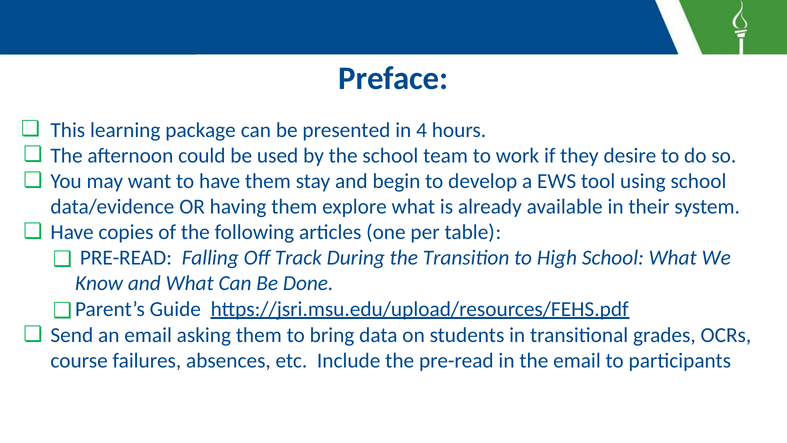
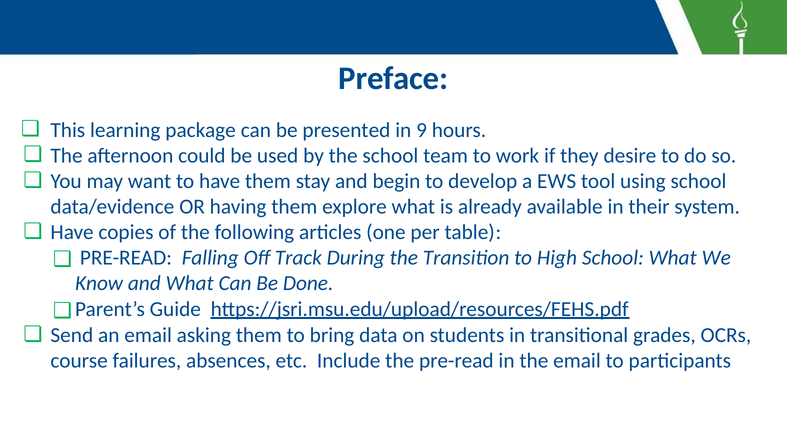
4: 4 -> 9 (422, 130)
